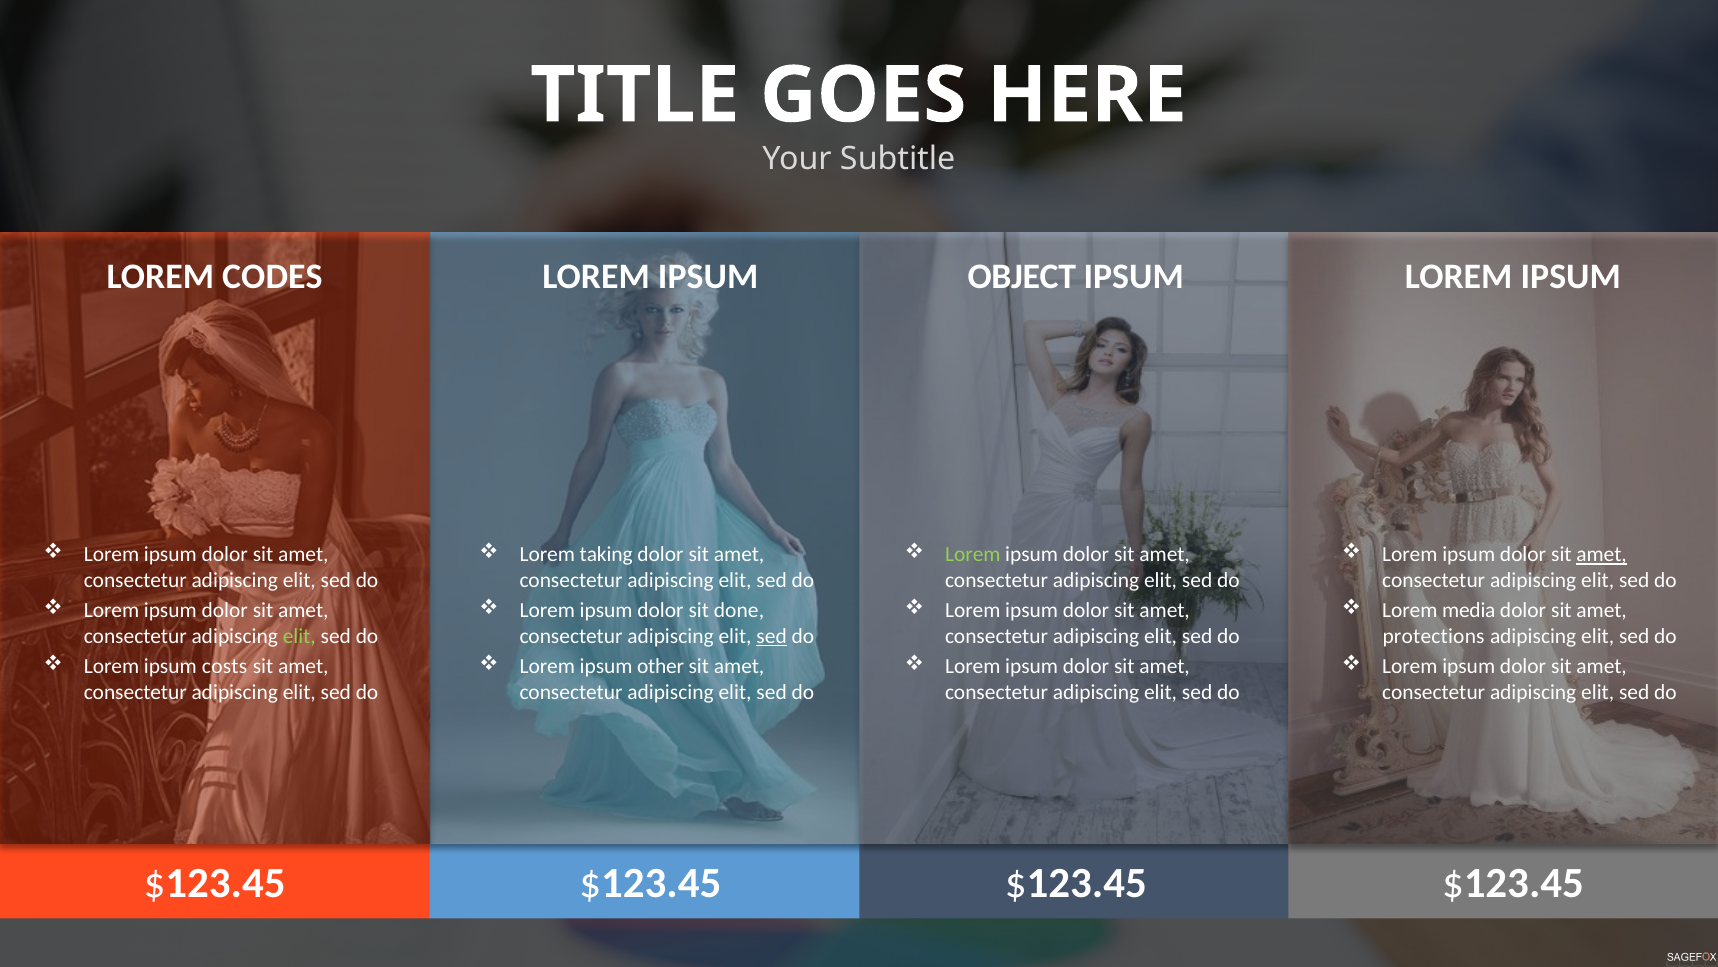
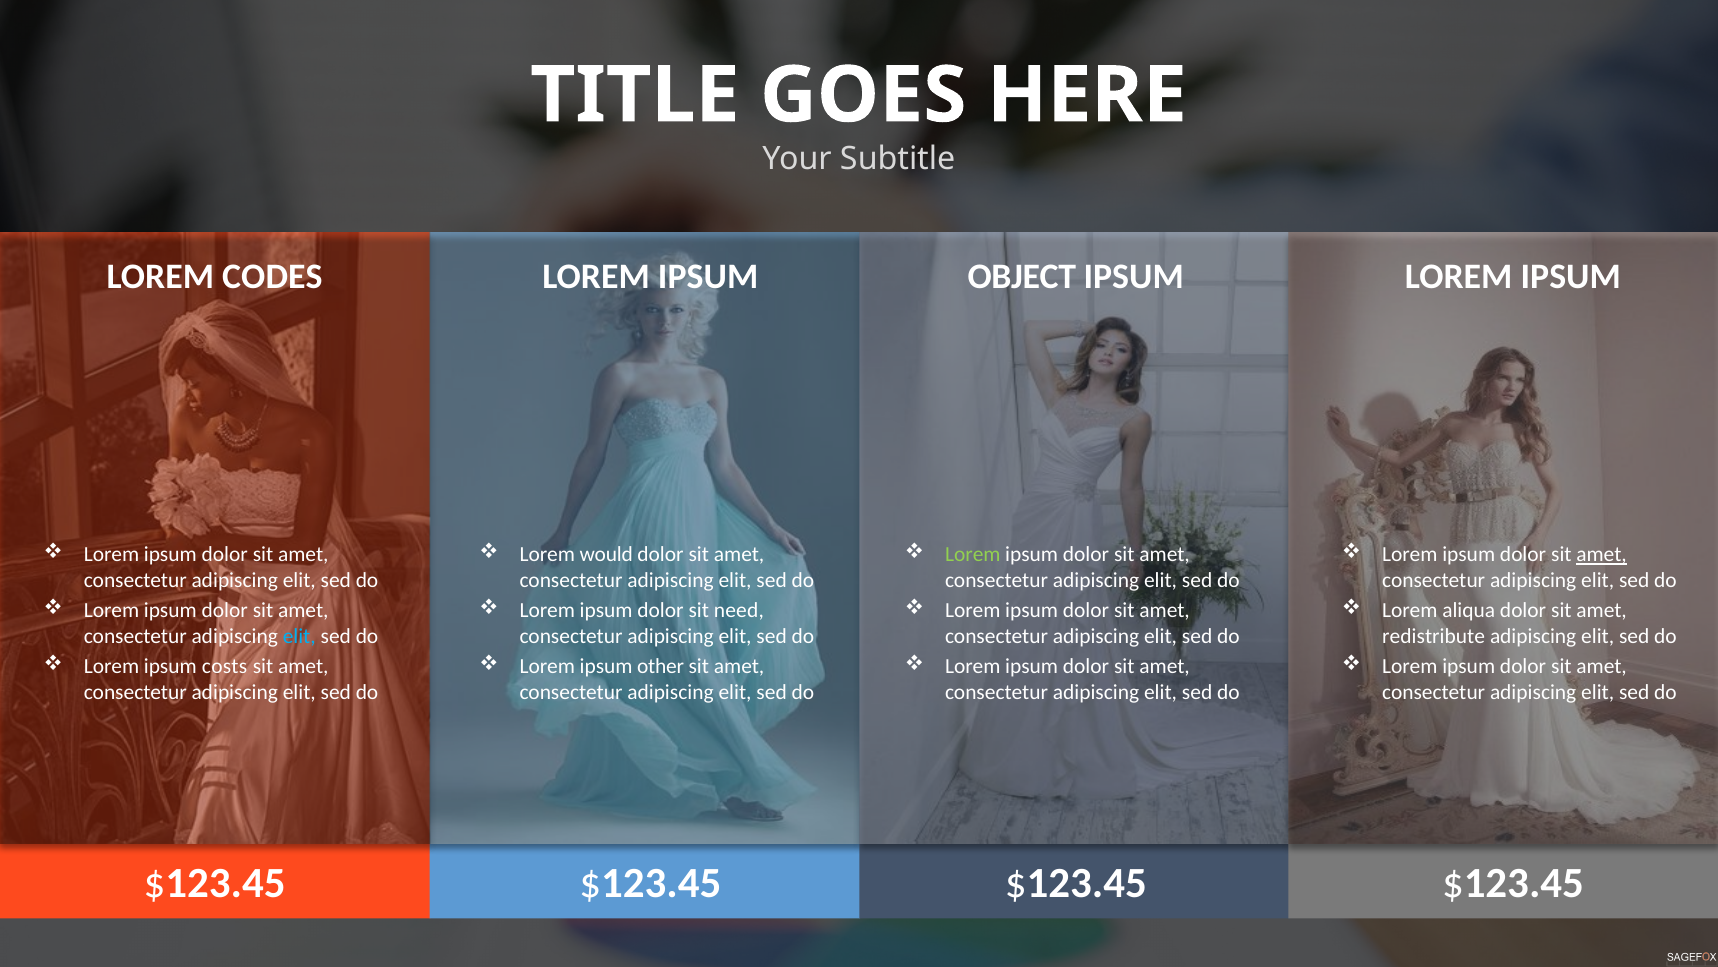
taking: taking -> would (606, 554)
done: done -> need (739, 610)
media: media -> aliqua (1469, 610)
elit colour: light green -> light blue (299, 636)
sed underline: present -> none (772, 636)
protections: protections -> redistribute (1434, 636)
